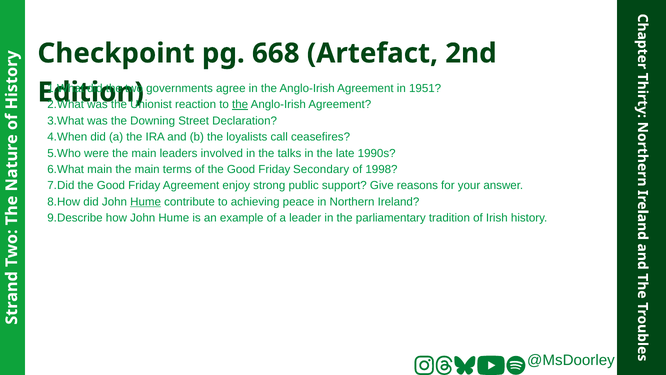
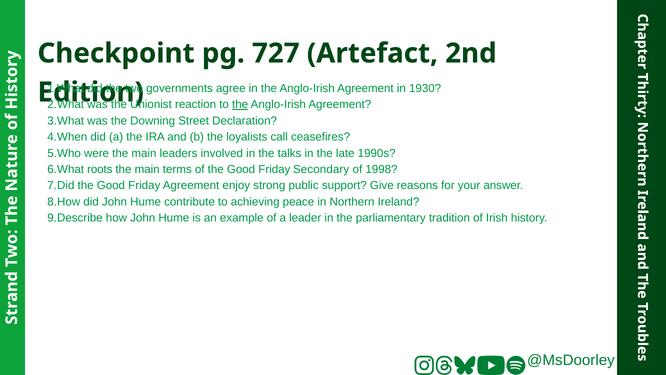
668: 668 -> 727 (276, 53)
1951: 1951 -> 1930 (425, 88)
main: main -> roots (100, 169)
Hume underline: present -> none (146, 202)
